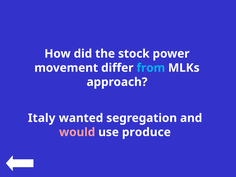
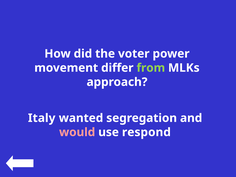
stock: stock -> voter (134, 54)
from colour: light blue -> light green (151, 68)
produce: produce -> respond (146, 132)
